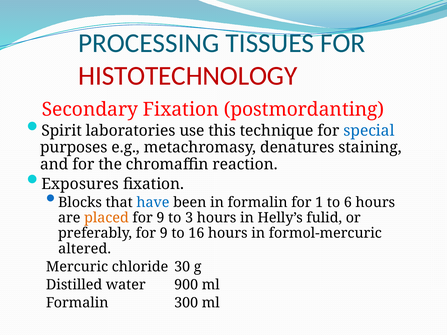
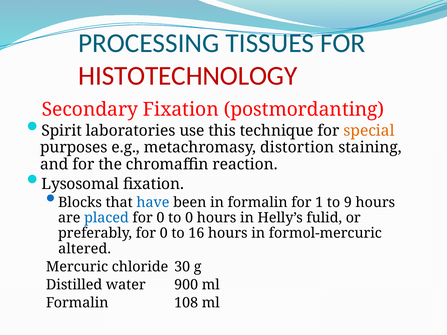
special colour: blue -> orange (369, 131)
denatures: denatures -> distortion (297, 148)
Exposures: Exposures -> Lysosomal (80, 184)
6: 6 -> 9 (348, 203)
placed colour: orange -> blue (106, 218)
9: 9 -> 0 (160, 218)
to 3: 3 -> 0 (189, 218)
preferably for 9: 9 -> 0 (164, 233)
300: 300 -> 108 (186, 303)
